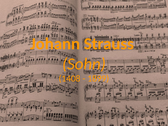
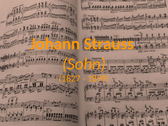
1408: 1408 -> 1827 (70, 78)
